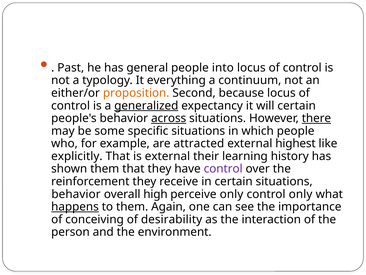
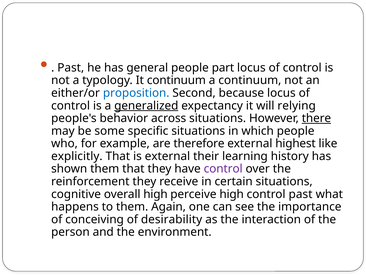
into: into -> part (223, 68)
It everything: everything -> continuum (176, 80)
proposition colour: orange -> blue (136, 93)
will certain: certain -> relying (297, 105)
across underline: present -> none (169, 118)
attracted: attracted -> therefore (199, 143)
behavior: behavior -> cognitive (76, 194)
perceive only: only -> high (232, 194)
control only: only -> past (301, 194)
happens underline: present -> none (75, 206)
